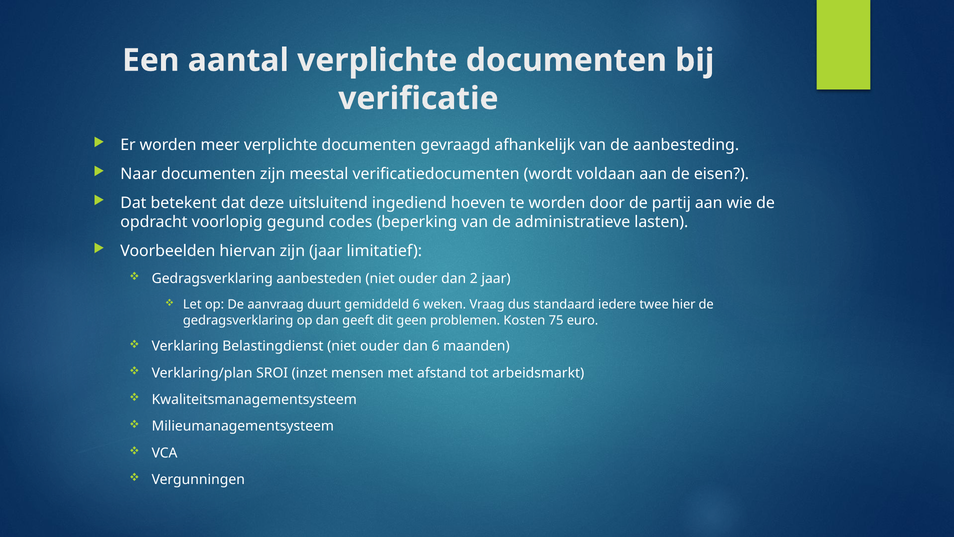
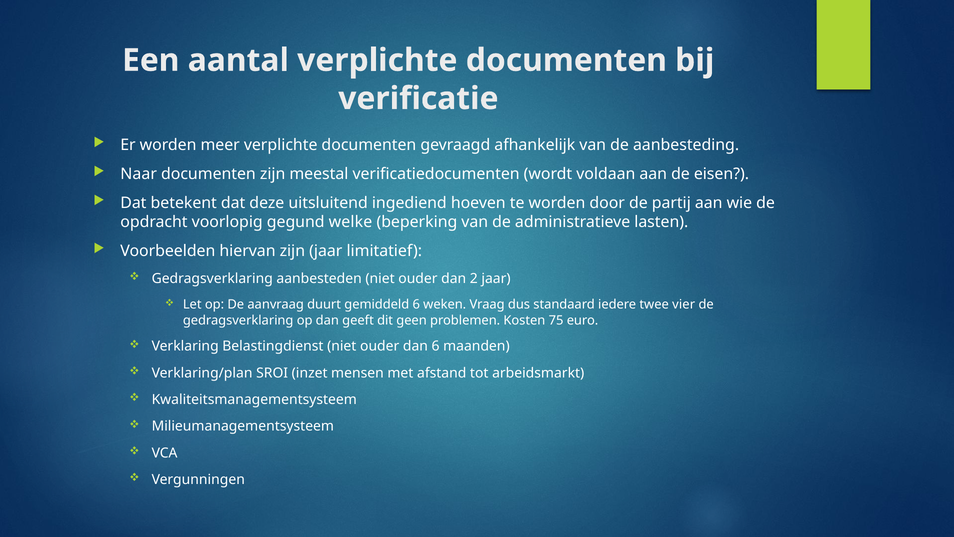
codes: codes -> welke (350, 222)
hier: hier -> vier (684, 304)
